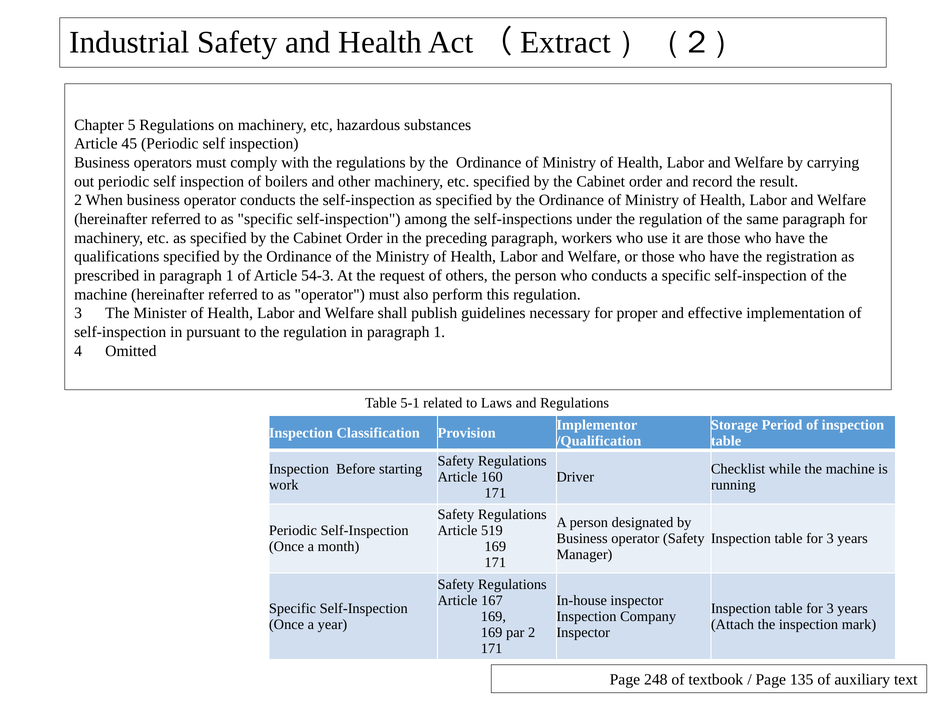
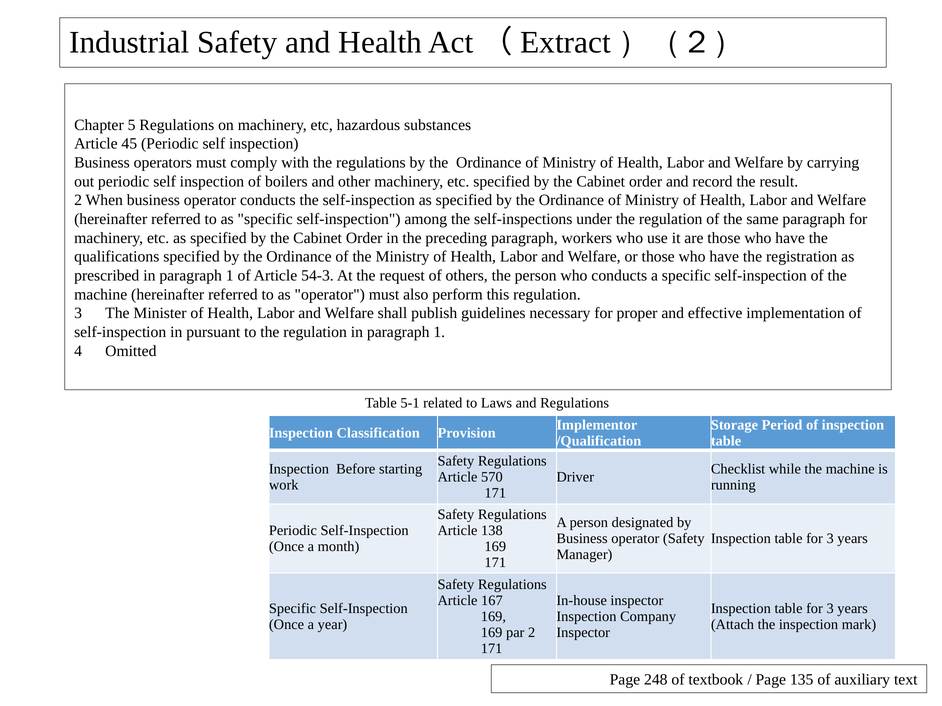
160: 160 -> 570 (492, 477)
519: 519 -> 138 (492, 531)
